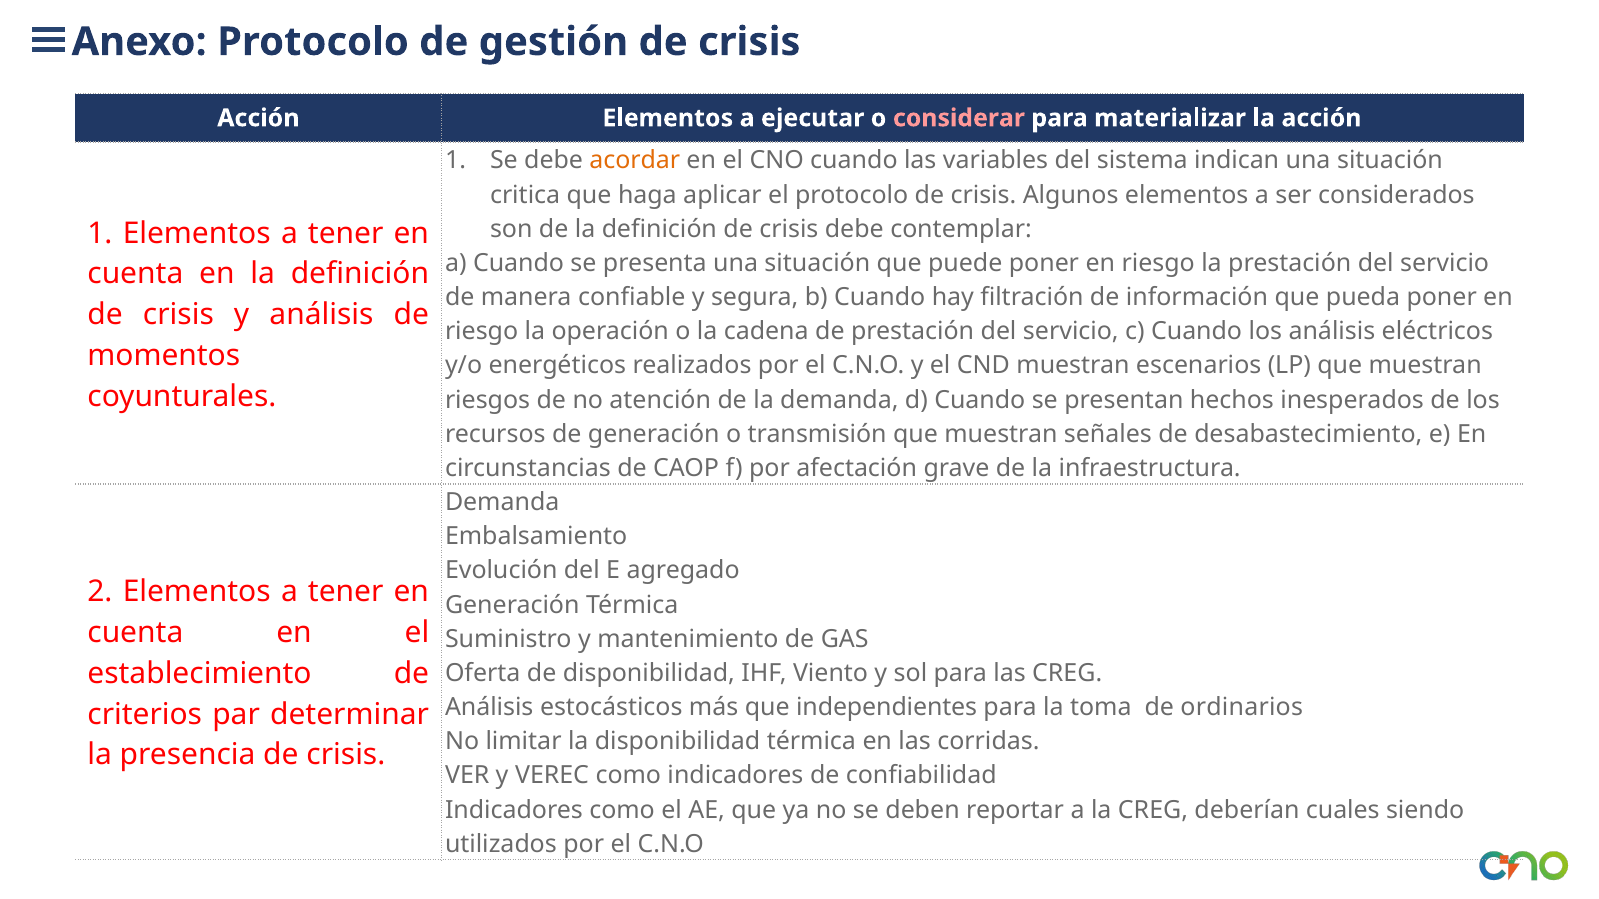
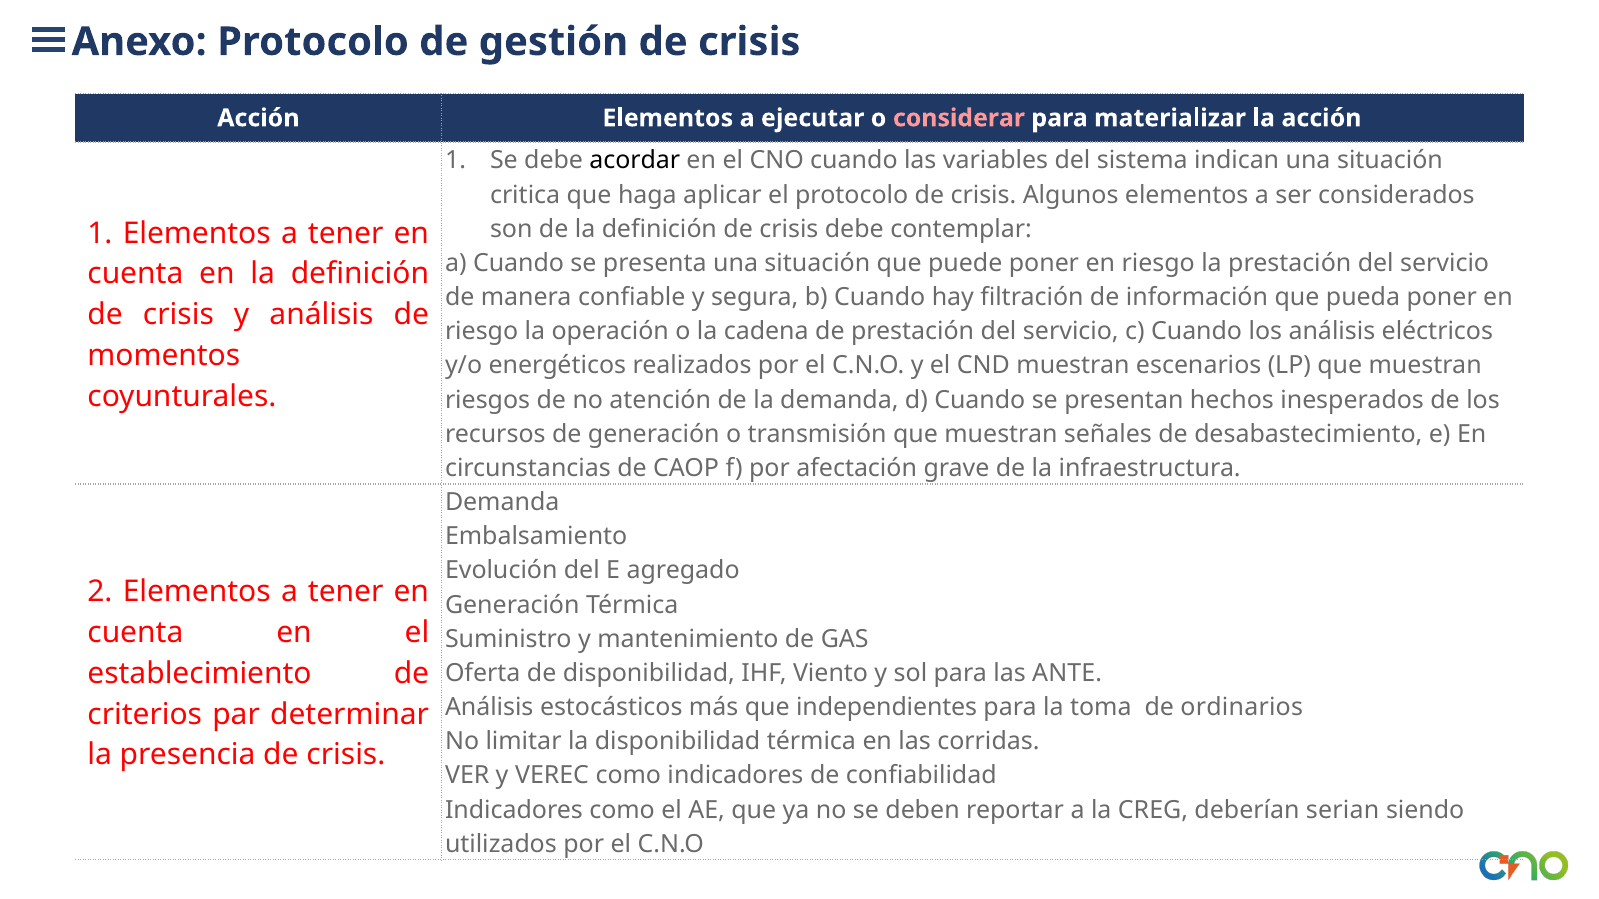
acordar colour: orange -> black (635, 161)
las CREG: CREG -> ANTE (1067, 674)
cuales: cuales -> serian (1343, 810)
